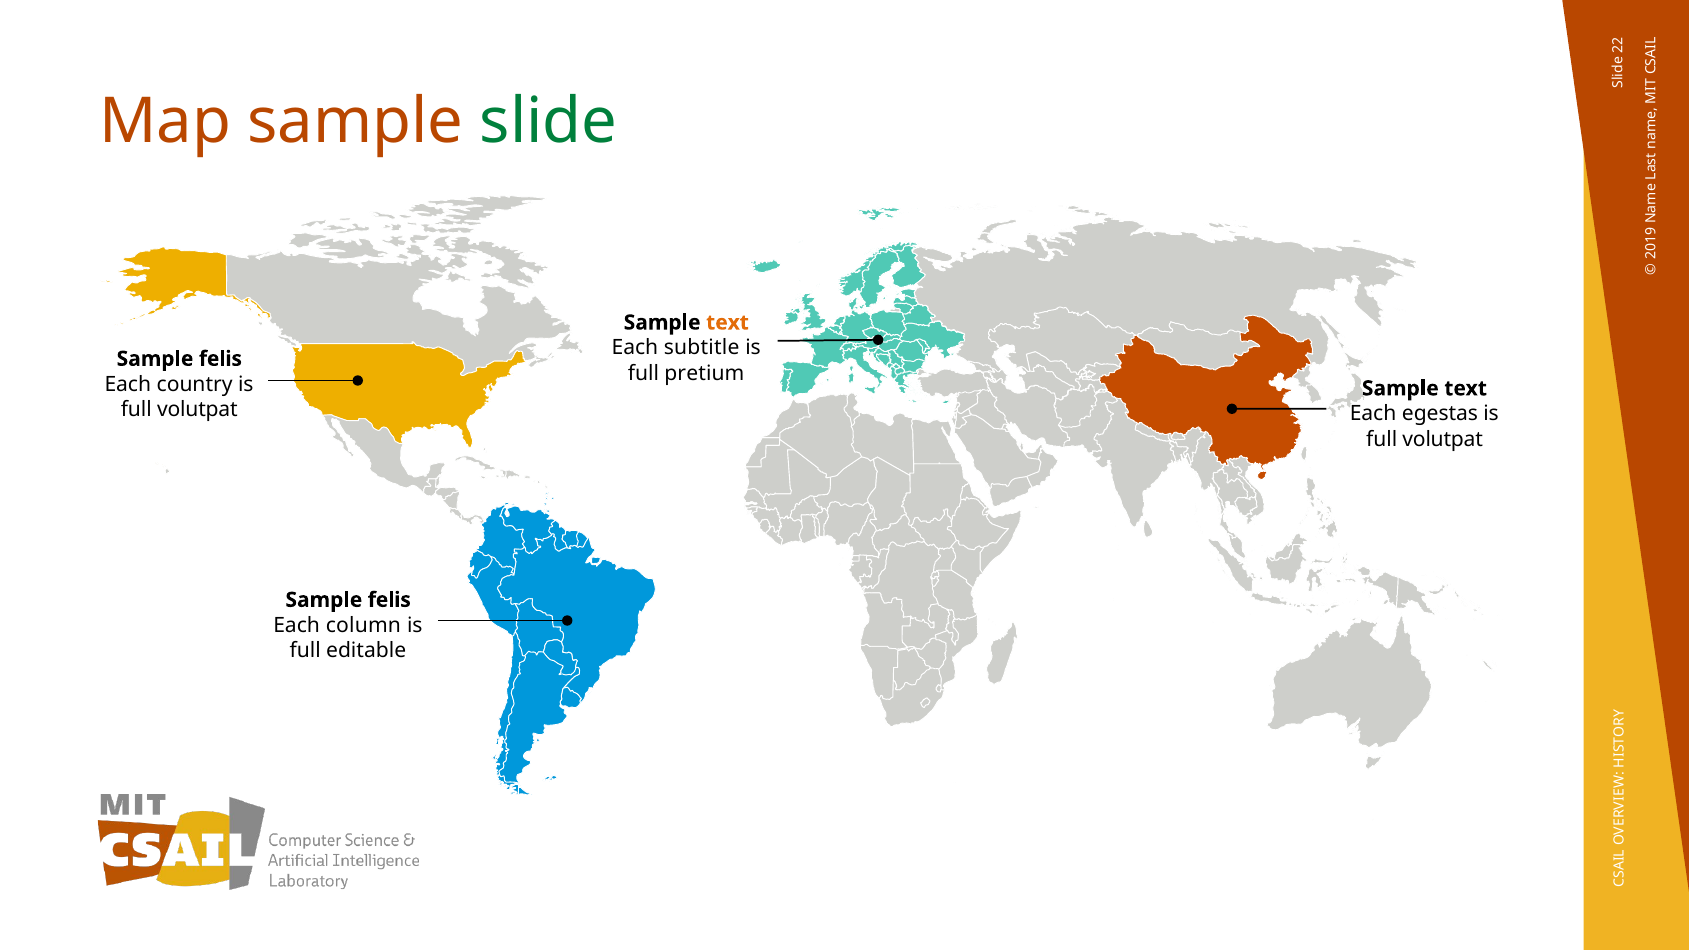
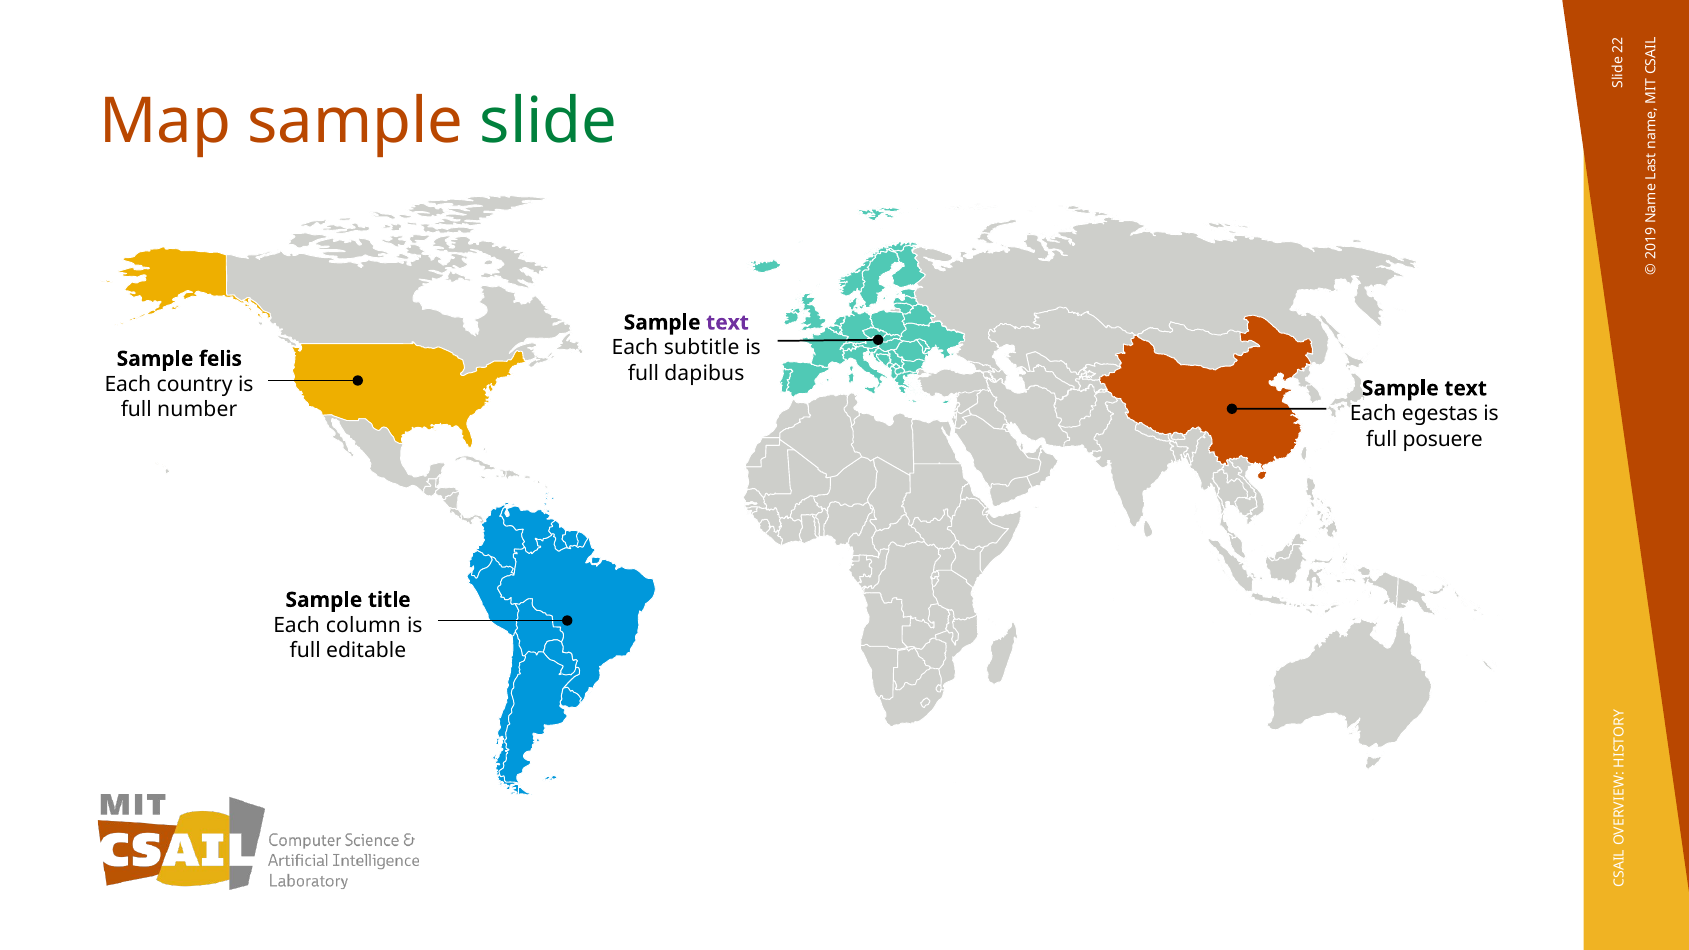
text colour: orange -> purple (728, 323)
pretium: pretium -> dapibus (704, 373)
volutpat: volutpat -> number (197, 410)
volutpat: volutpat -> posuere (1443, 439)
felis: felis -> title (389, 600)
